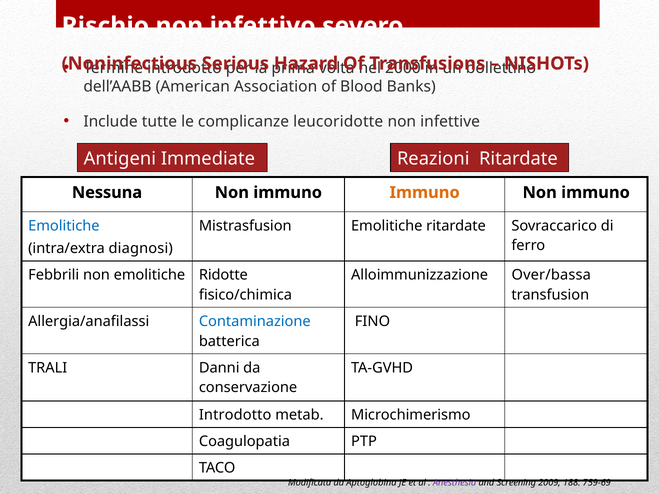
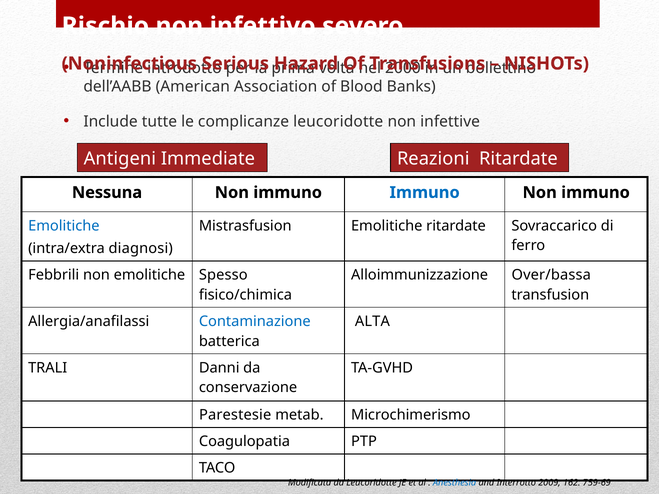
Immuno colour: orange -> blue (425, 193)
Ridotte: Ridotte -> Spesso (223, 275)
FINO: FINO -> ALTA (372, 322)
Introdotto: Introdotto -> Parestesie (235, 415)
da Aptoglobina: Aptoglobina -> Leucoridotte (371, 483)
Anesthesia colour: purple -> blue (455, 483)
Screening: Screening -> Interrotto (516, 483)
188: 188 -> 162 (572, 483)
